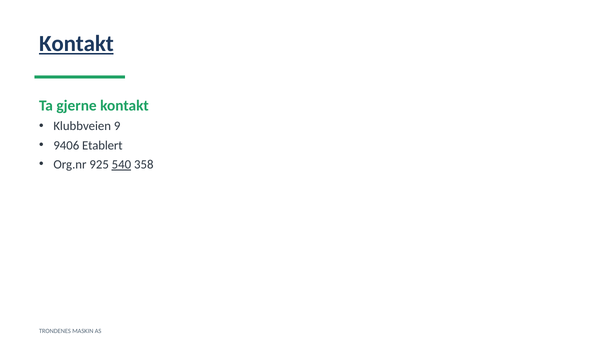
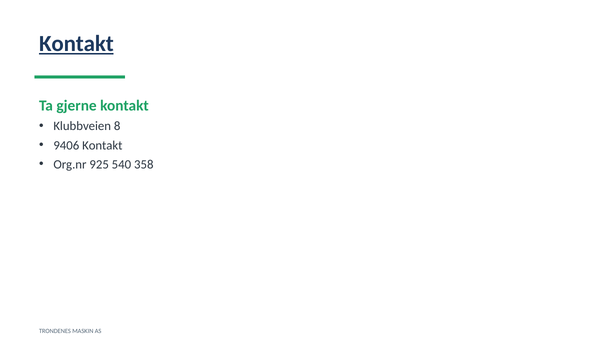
9: 9 -> 8 (117, 126)
9406 Etablert: Etablert -> Kontakt (102, 145)
540 underline: present -> none (121, 164)
